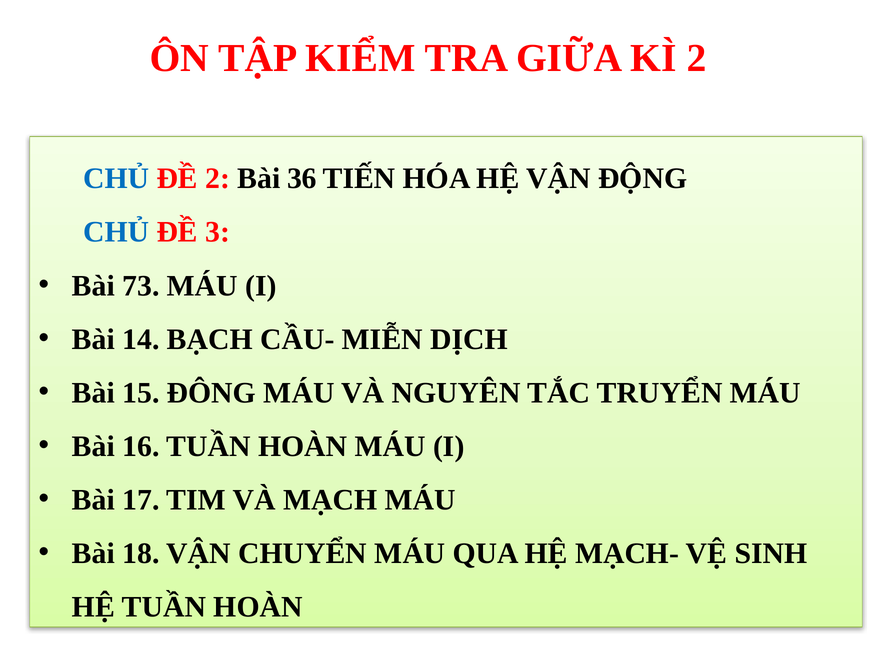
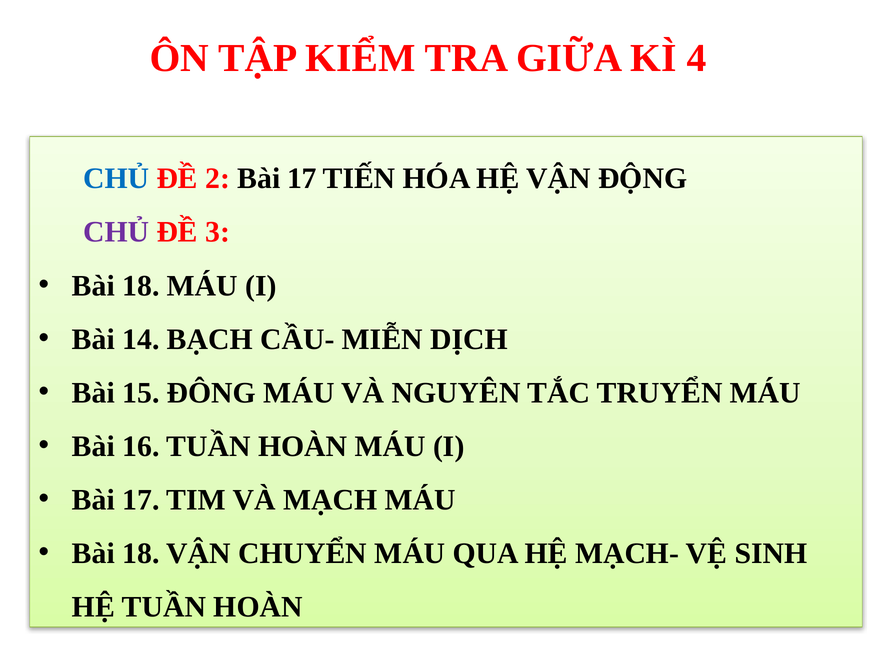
KÌ 2: 2 -> 4 (696, 58)
2 Bài 36: 36 -> 17 (302, 179)
CHỦ colour: blue -> purple (116, 232)
73: 73 -> 18 (141, 286)
